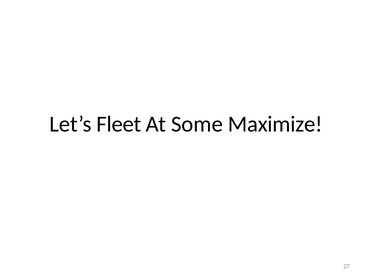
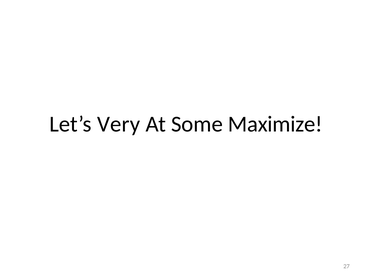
Fleet: Fleet -> Very (119, 124)
